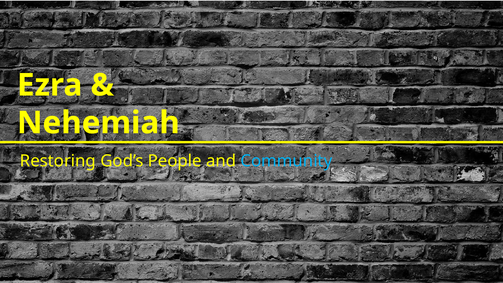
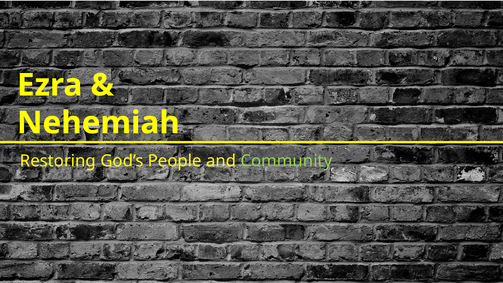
Community colour: light blue -> light green (286, 161)
